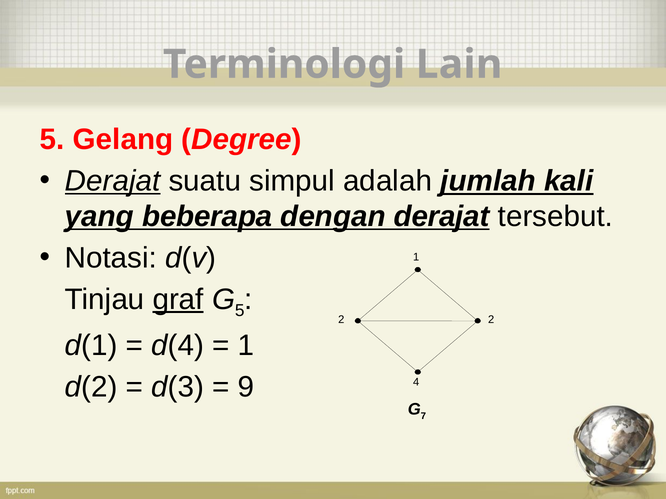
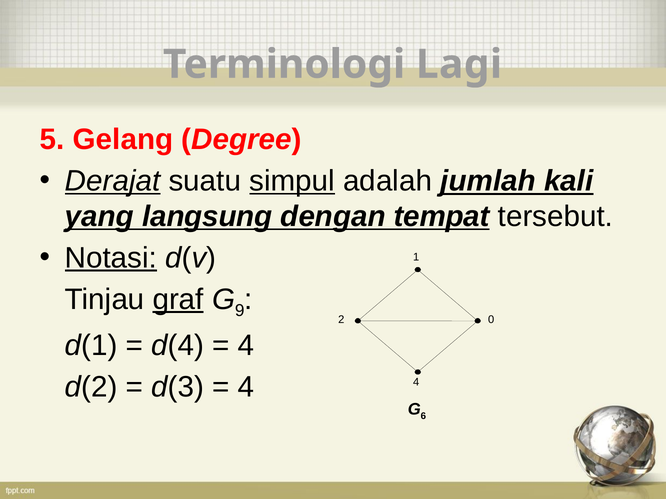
Lain: Lain -> Lagi (459, 64)
simpul underline: none -> present (292, 181)
beberapa: beberapa -> langsung (207, 217)
dengan derajat: derajat -> tempat (442, 217)
Notasi underline: none -> present (111, 258)
5: 5 -> 9 (240, 311)
2 2: 2 -> 0 (491, 320)
1: 1 -> 4 (246, 346)
9: 9 -> 4 (246, 387)
7: 7 -> 6 (423, 416)
